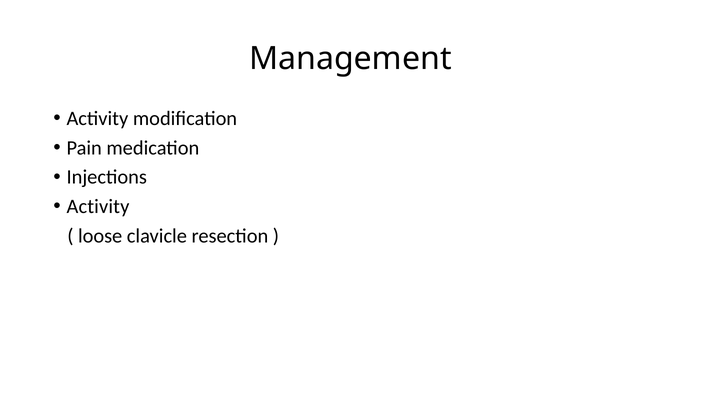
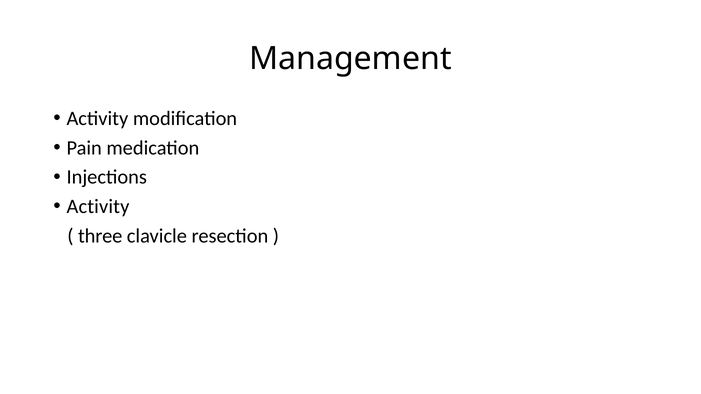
loose: loose -> three (100, 236)
